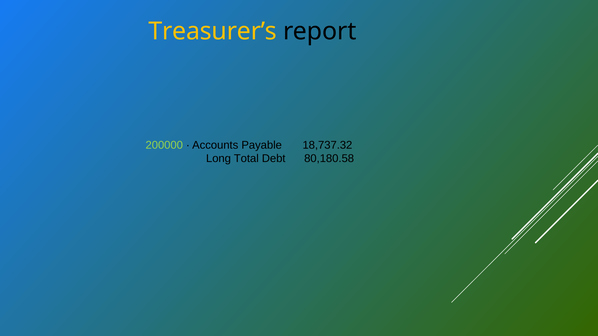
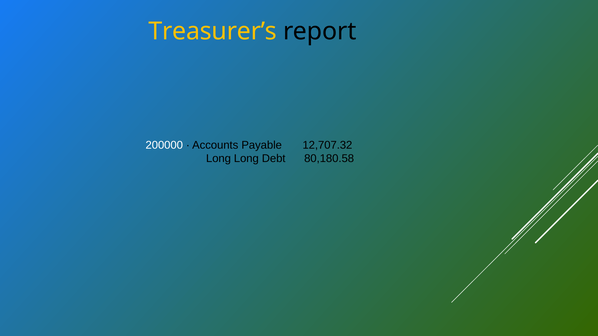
200000 colour: light green -> white (164, 145)
18,737.32: 18,737.32 -> 12,707.32 (327, 145)
Long Total: Total -> Long (246, 159)
